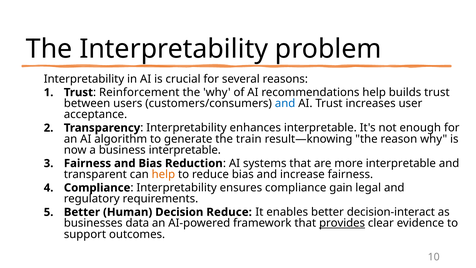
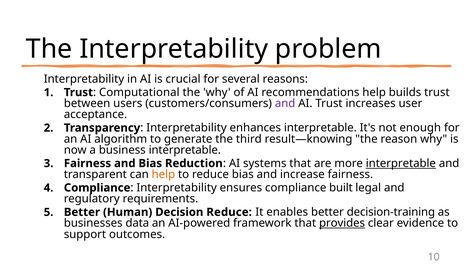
Reinforcement: Reinforcement -> Computational (139, 92)
and colour: blue -> purple (285, 103)
train: train -> third (249, 139)
interpretable underline: none -> present (401, 163)
gain: gain -> built (341, 188)
decision-interact: decision-interact -> decision-training (391, 212)
